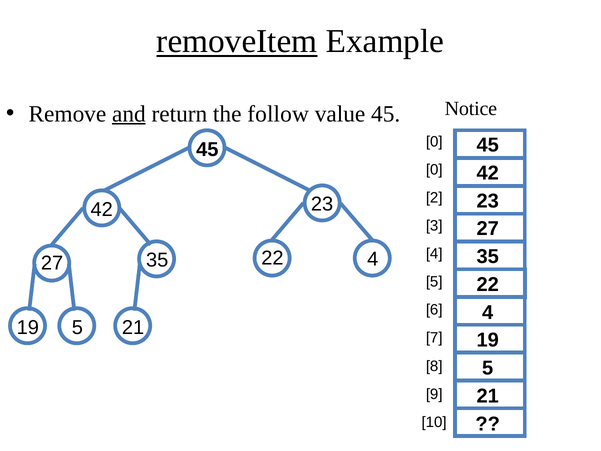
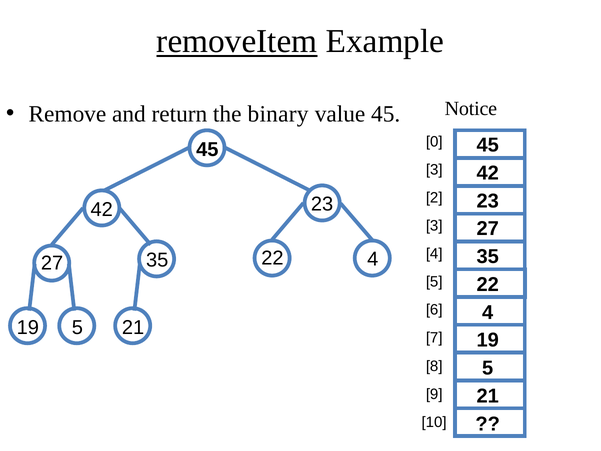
and underline: present -> none (129, 114)
follow: follow -> binary (278, 114)
0: 0 -> 3 (434, 169)
